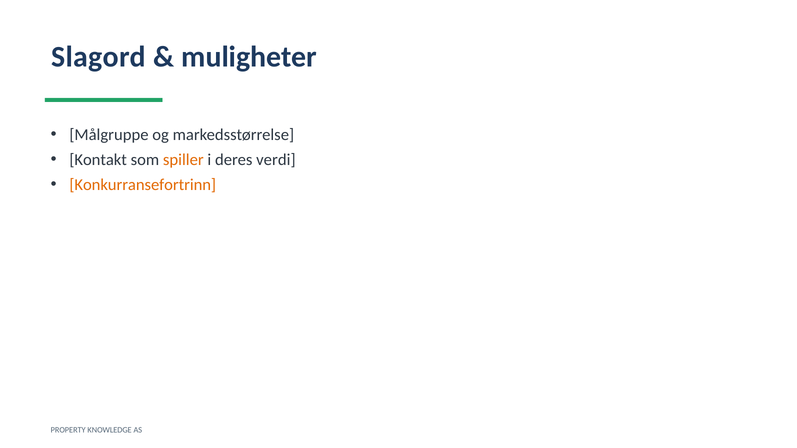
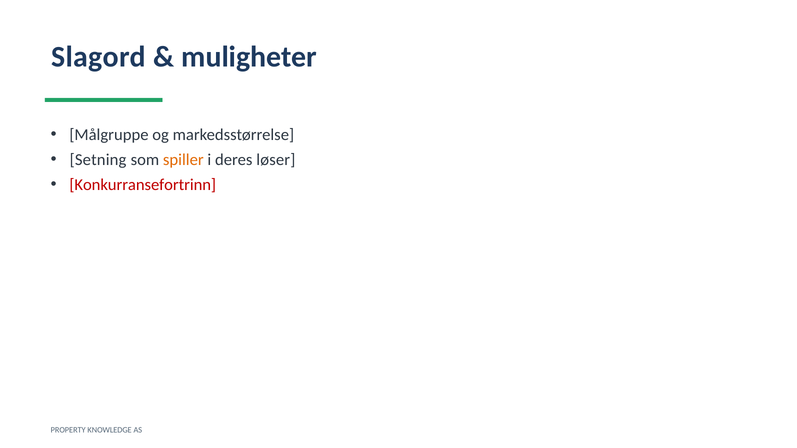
Kontakt: Kontakt -> Setning (98, 160)
verdi: verdi -> løser (276, 160)
Konkurransefortrinn colour: orange -> red (143, 185)
